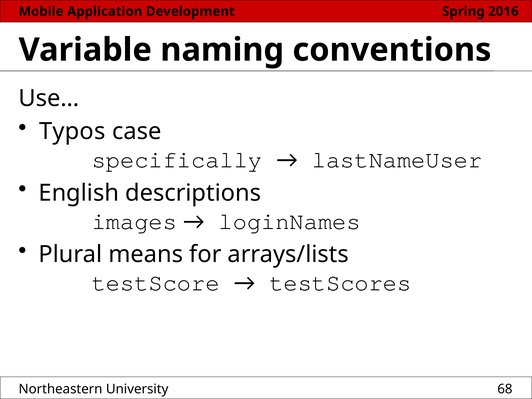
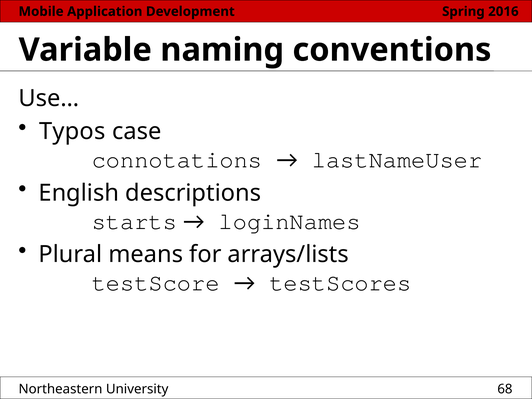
specifically: specifically -> connotations (177, 160)
images: images -> starts (134, 221)
